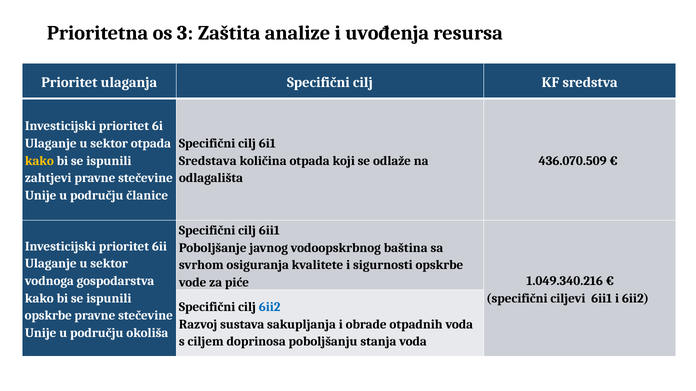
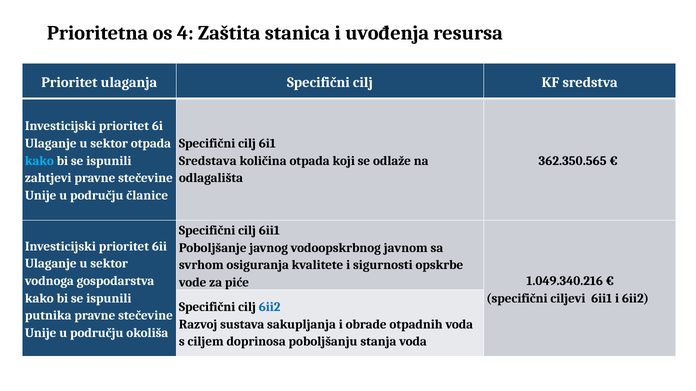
3: 3 -> 4 (185, 33)
analize: analize -> stanica (298, 33)
kako colour: yellow -> light blue (39, 161)
436.070.509: 436.070.509 -> 362.350.565 (573, 161)
baština: baština -> javnom (406, 248)
opskrbe: opskrbe -> putnika (48, 316)
